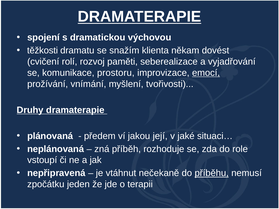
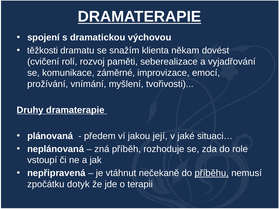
prostoru: prostoru -> záměrné (116, 73)
emocí underline: present -> none (206, 73)
jeden: jeden -> dotyk (78, 184)
